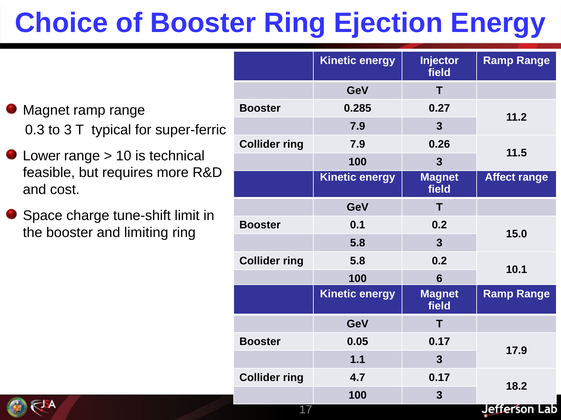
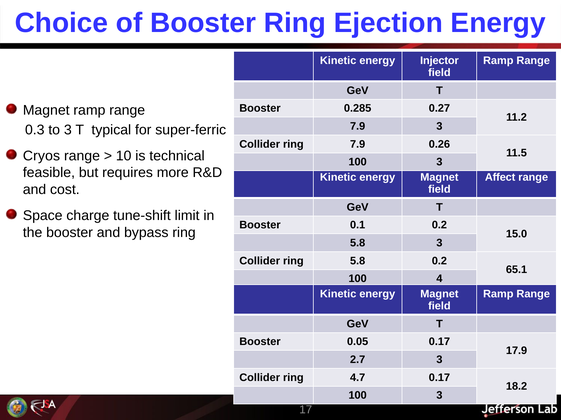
Lower: Lower -> Cryos (41, 156)
limiting: limiting -> bypass (146, 233)
10.1: 10.1 -> 65.1 (517, 270)
6: 6 -> 4 (439, 279)
1.1: 1.1 -> 2.7 (358, 360)
